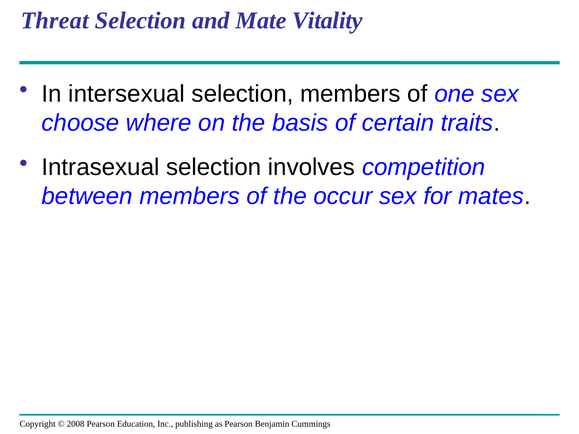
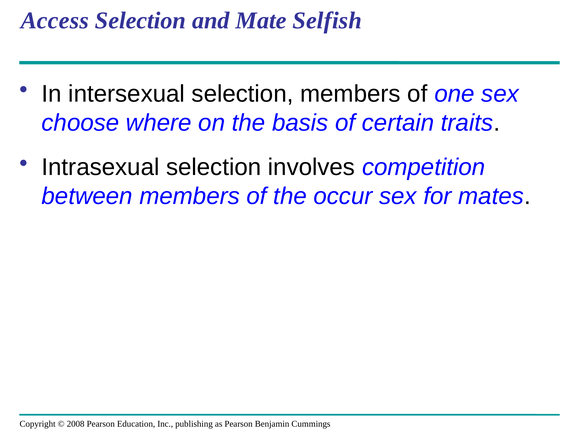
Threat: Threat -> Access (55, 21)
Vitality: Vitality -> Selfish (327, 21)
